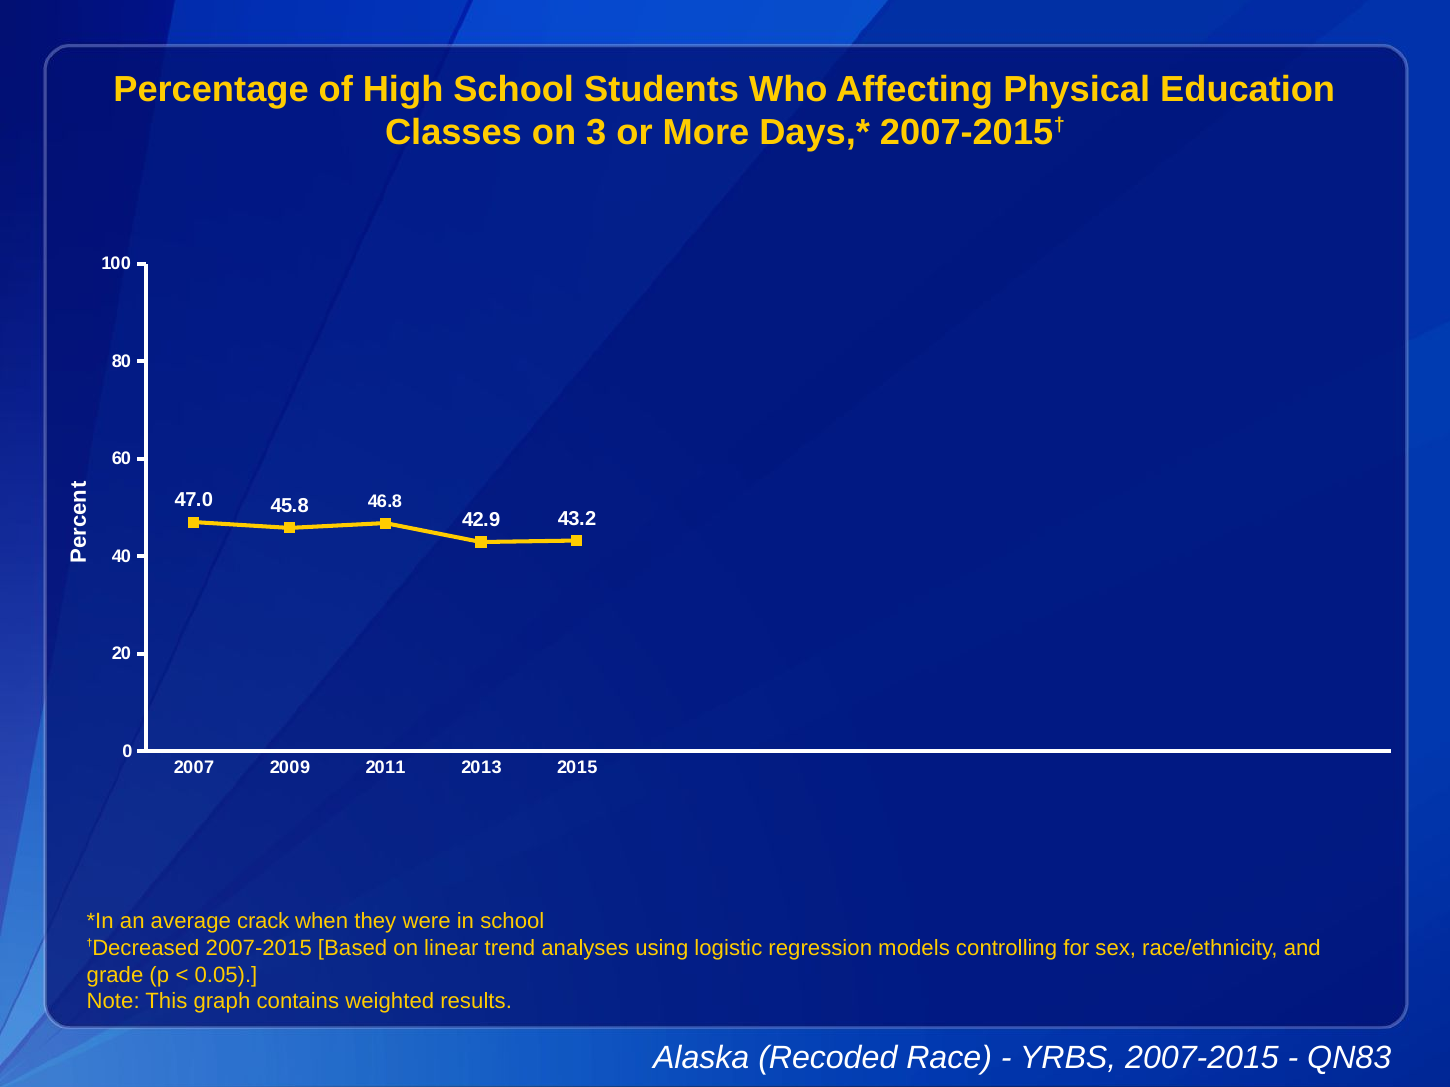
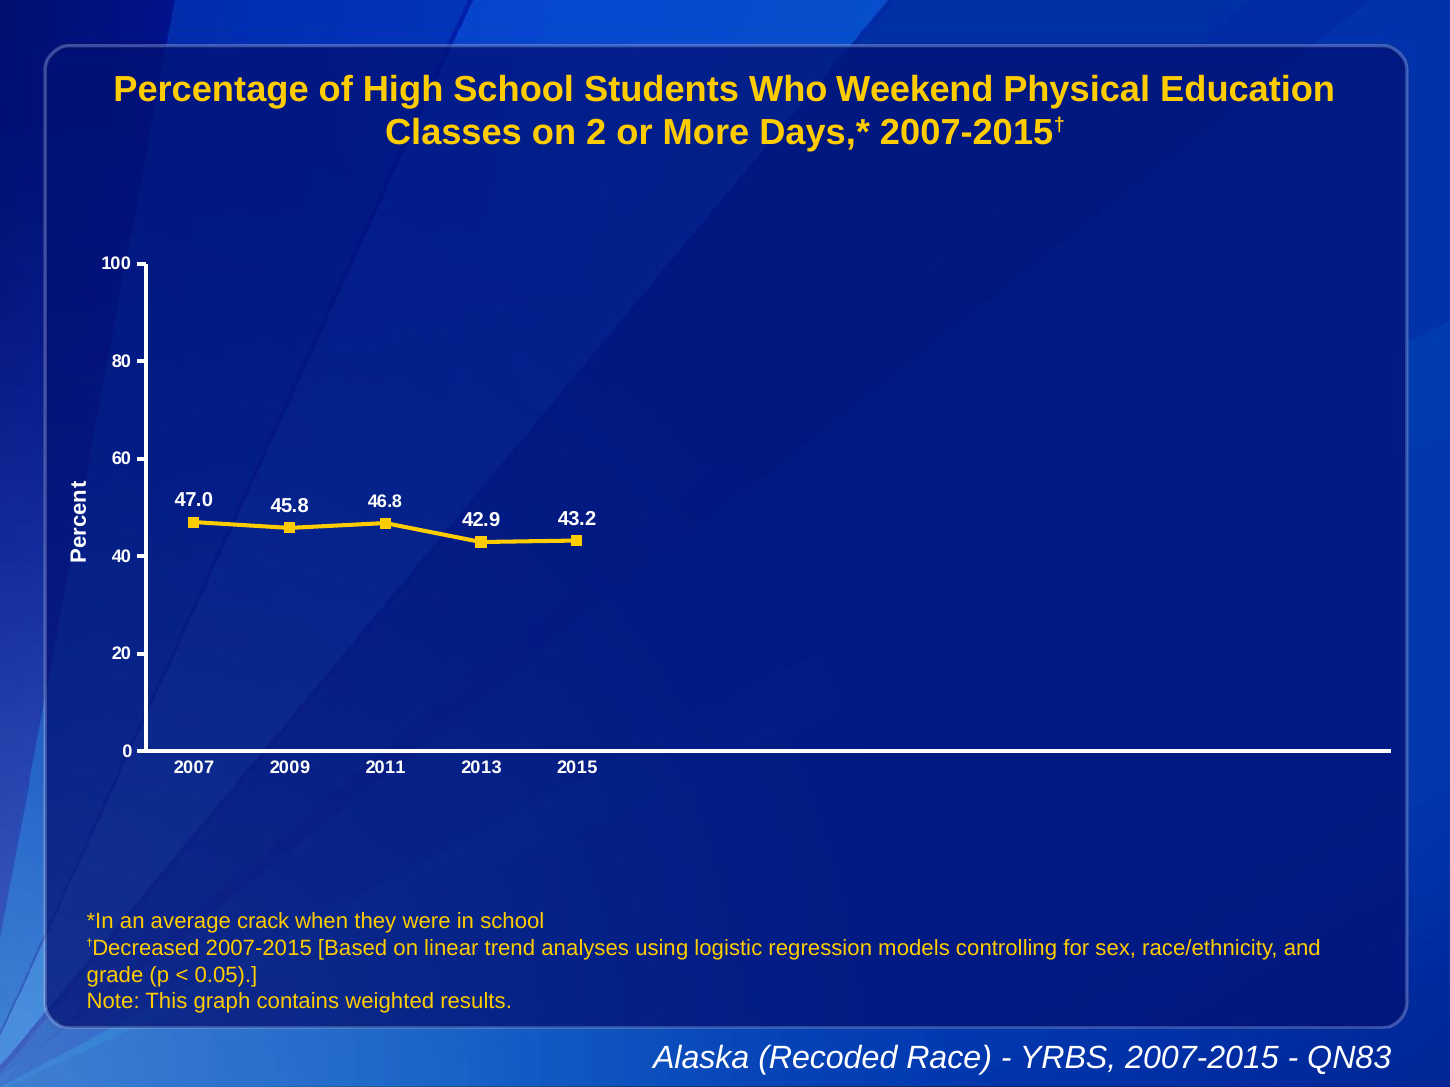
Affecting: Affecting -> Weekend (915, 89)
3: 3 -> 2 (596, 133)
